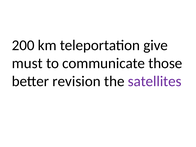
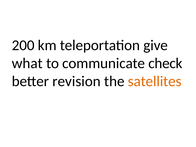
must: must -> what (27, 63)
those: those -> check (165, 63)
satellites colour: purple -> orange (155, 81)
